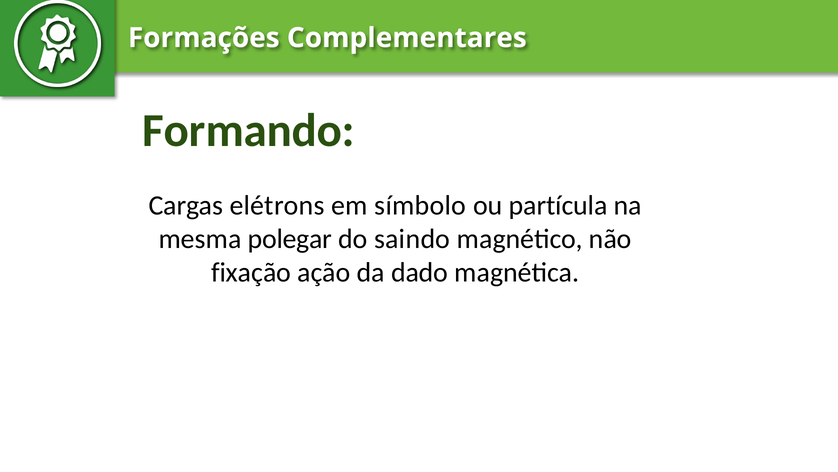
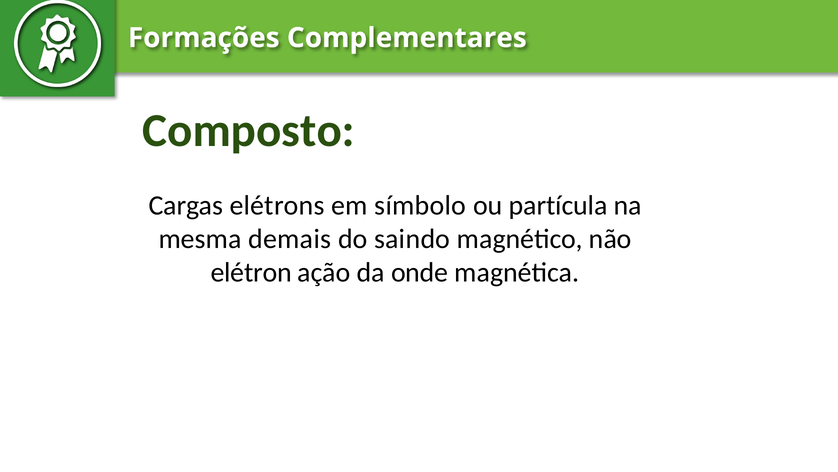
Formando: Formando -> Composto (249, 130)
polegar: polegar -> demais (290, 239)
fixação: fixação -> elétron (251, 272)
dado: dado -> onde (420, 272)
